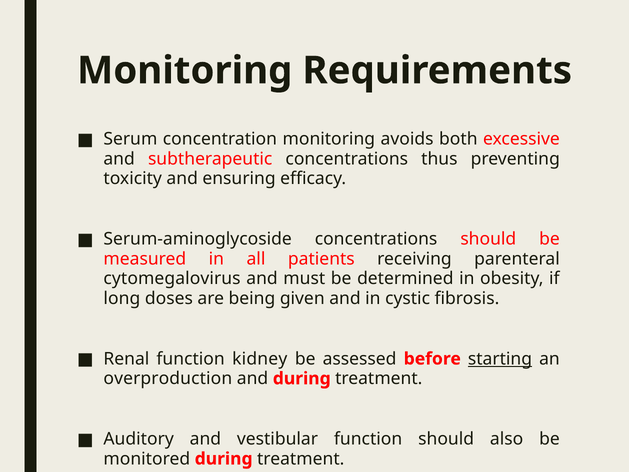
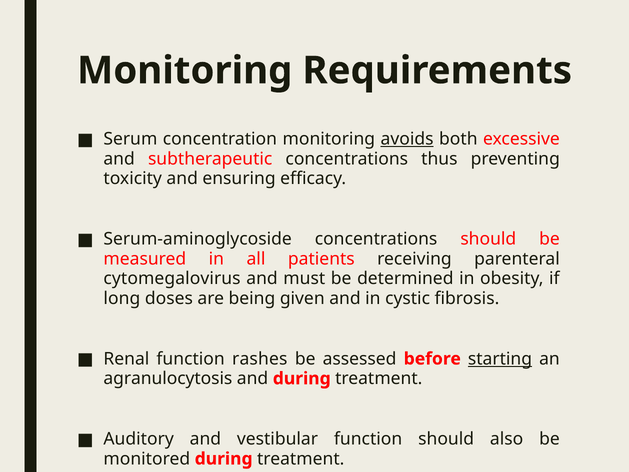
avoids underline: none -> present (407, 139)
kidney: kidney -> rashes (260, 359)
overproduction: overproduction -> agranulocytosis (168, 378)
